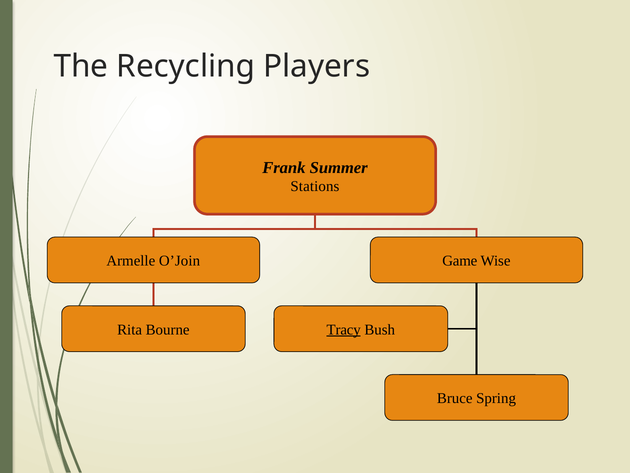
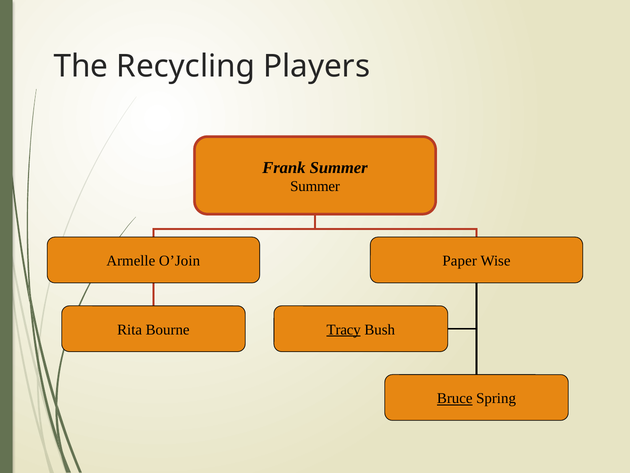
Stations: Stations -> Summer (315, 186)
Game: Game -> Paper (460, 261)
Bruce underline: none -> present (455, 398)
